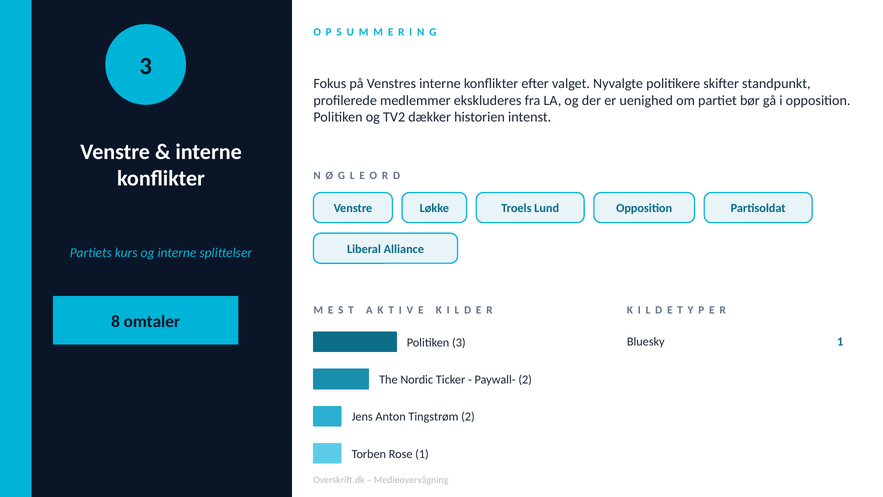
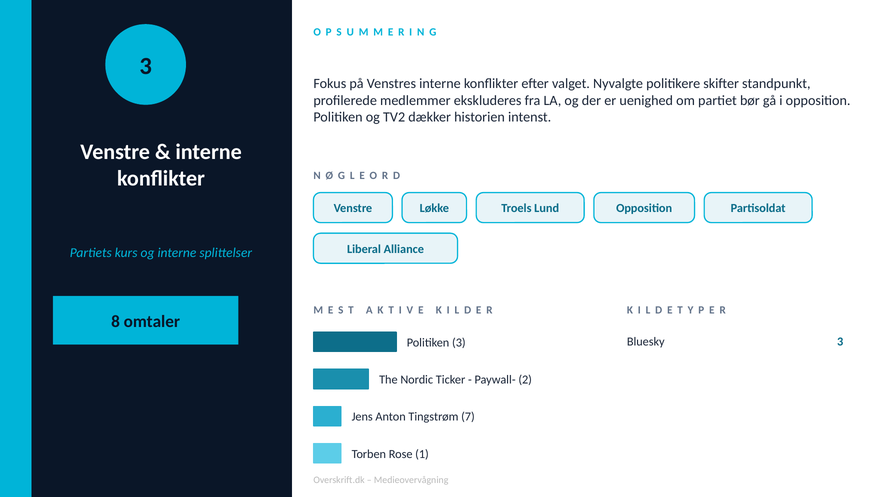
Bluesky 1: 1 -> 3 (840, 342)
Tingstrøm 2: 2 -> 7 (468, 417)
